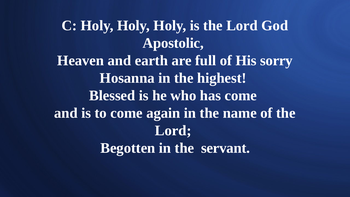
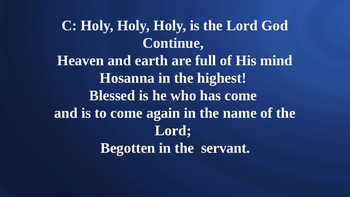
Apostolic: Apostolic -> Continue (173, 43)
sorry: sorry -> mind (276, 61)
